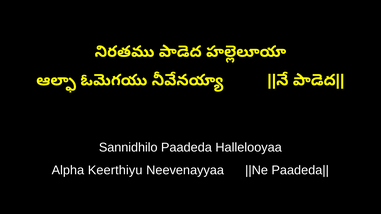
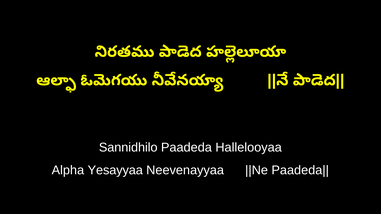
Keerthiyu: Keerthiyu -> Yesayyaa (115, 170)
